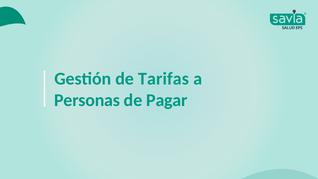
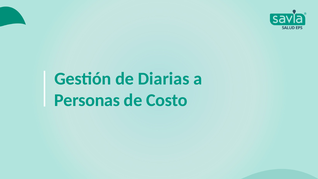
Tarifas: Tarifas -> Diarias (164, 79)
Pagar: Pagar -> Costo (167, 100)
